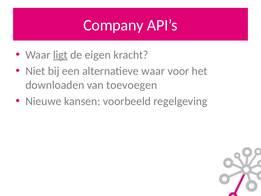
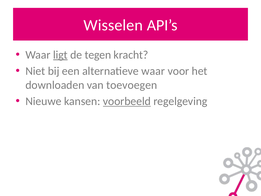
Company: Company -> Wisselen (113, 25)
eigen: eigen -> tegen (98, 55)
voorbeeld underline: none -> present (127, 101)
